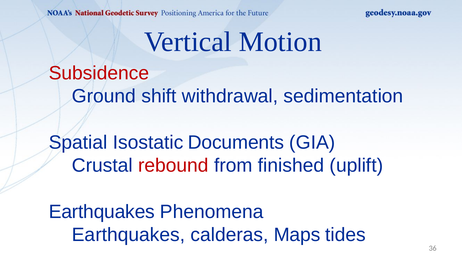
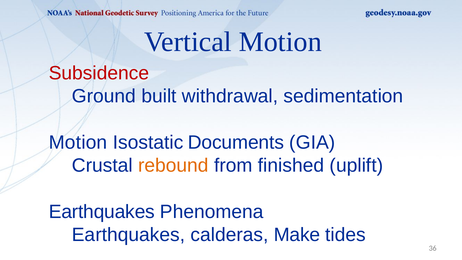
shift: shift -> built (159, 96)
Spatial: Spatial -> Motion (78, 142)
rebound colour: red -> orange (173, 165)
Maps: Maps -> Make (297, 235)
